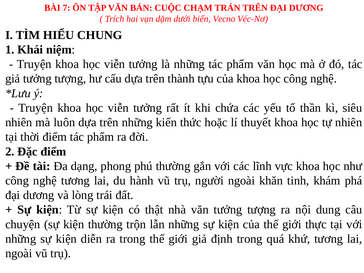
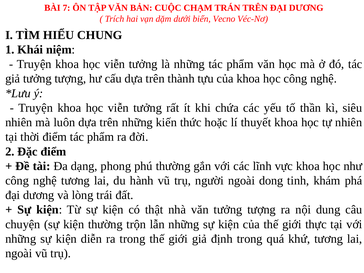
khăn: khăn -> dong (271, 181)
